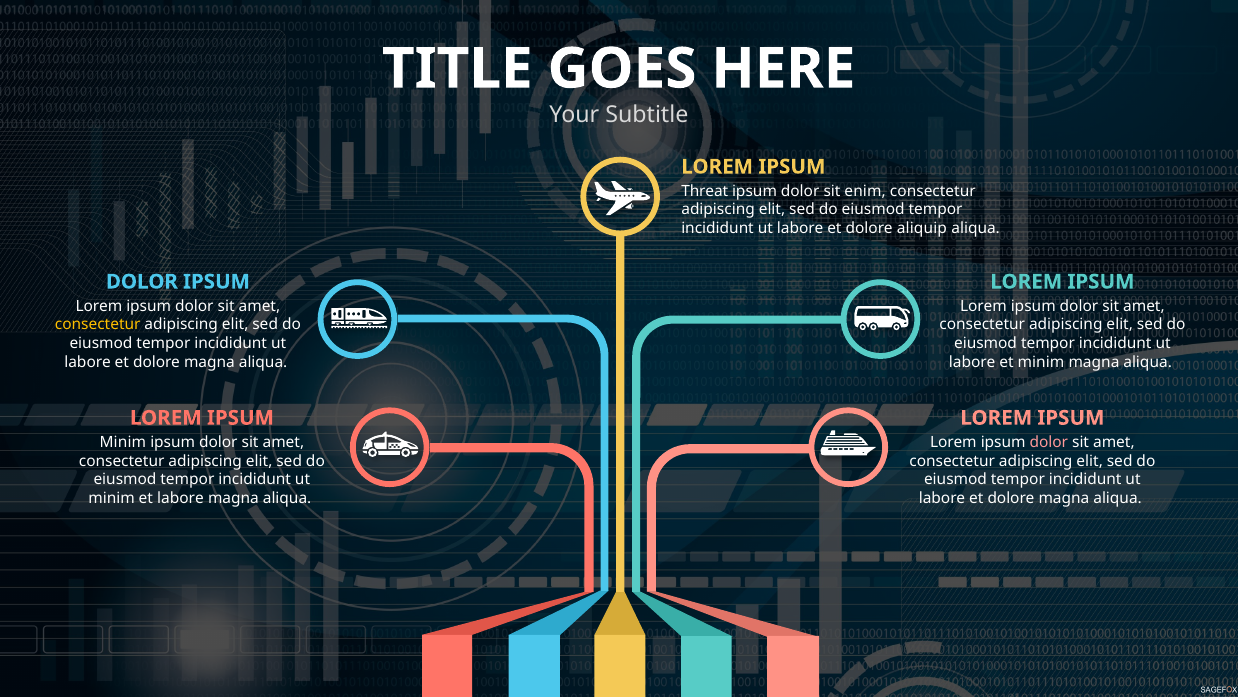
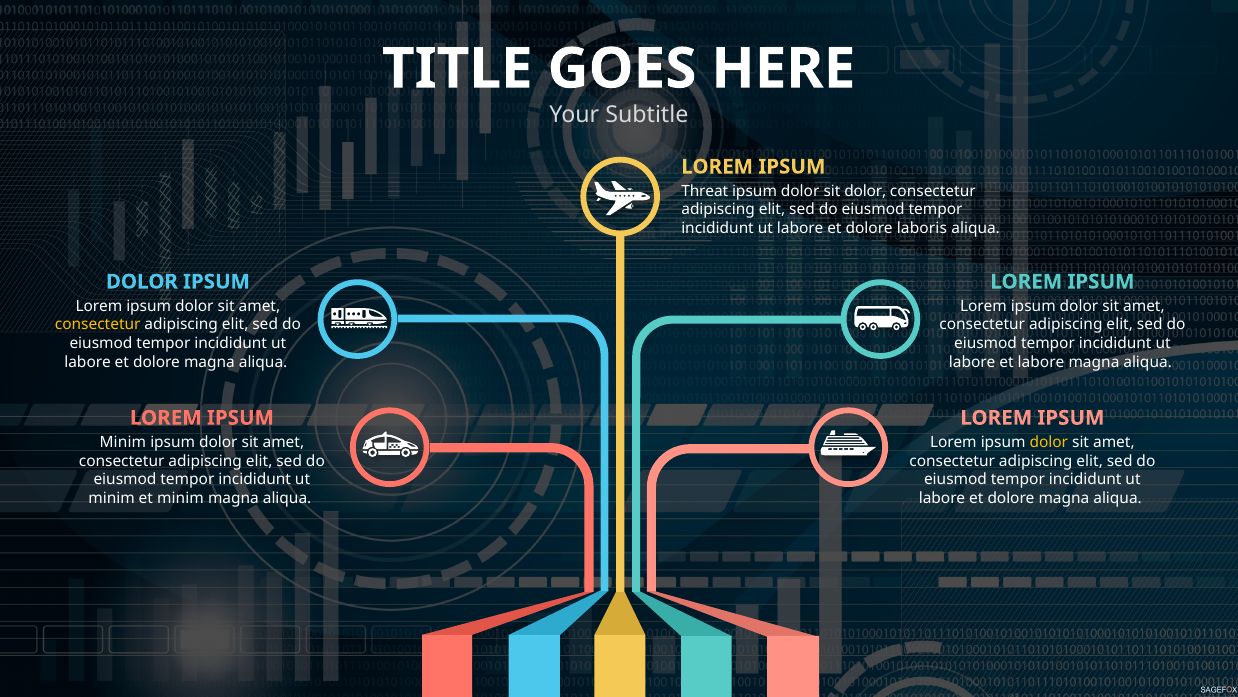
sit enim: enim -> dolor (865, 191)
aliquip: aliquip -> laboris (922, 228)
et minim: minim -> labore (1041, 362)
dolor colour: pink -> yellow (1049, 442)
et labore: labore -> minim (180, 498)
